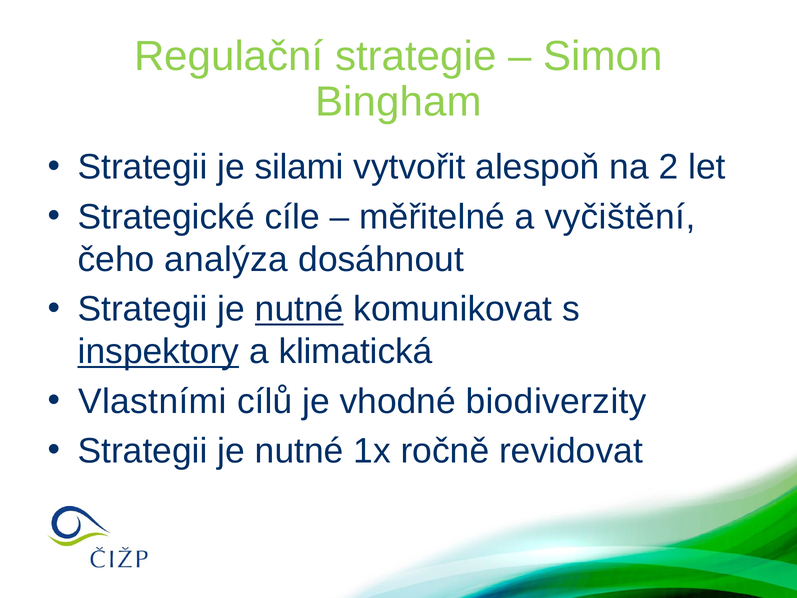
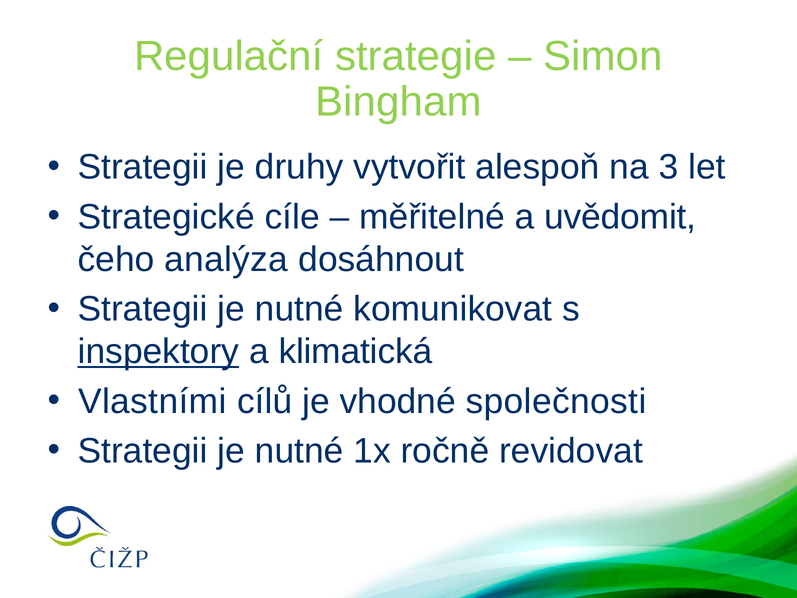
silami: silami -> druhy (299, 167)
2: 2 -> 3 (668, 167)
vyčištění: vyčištění -> uvědomit (620, 217)
nutné underline: present -> none (299, 309)
biodiverzity: biodiverzity -> společnosti (556, 401)
